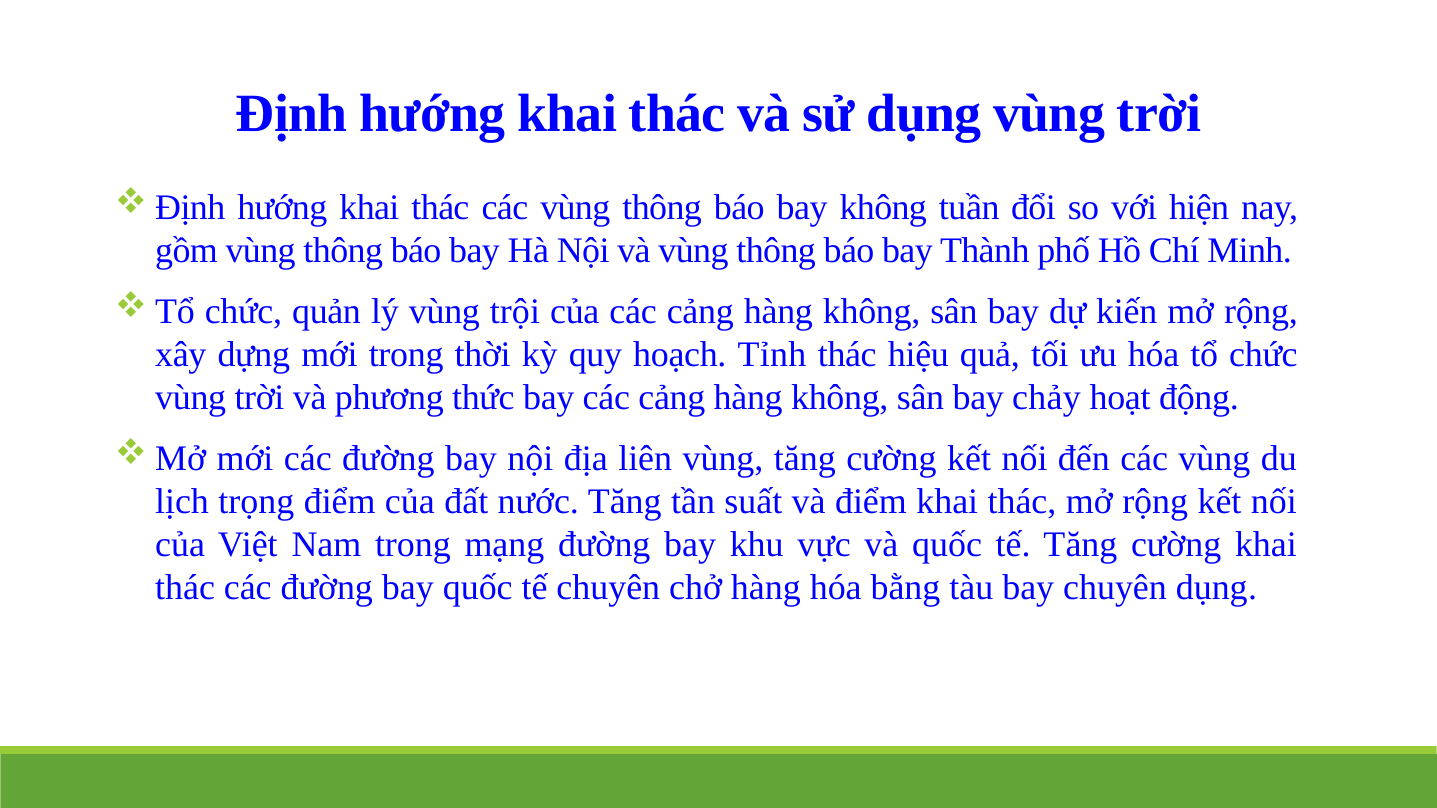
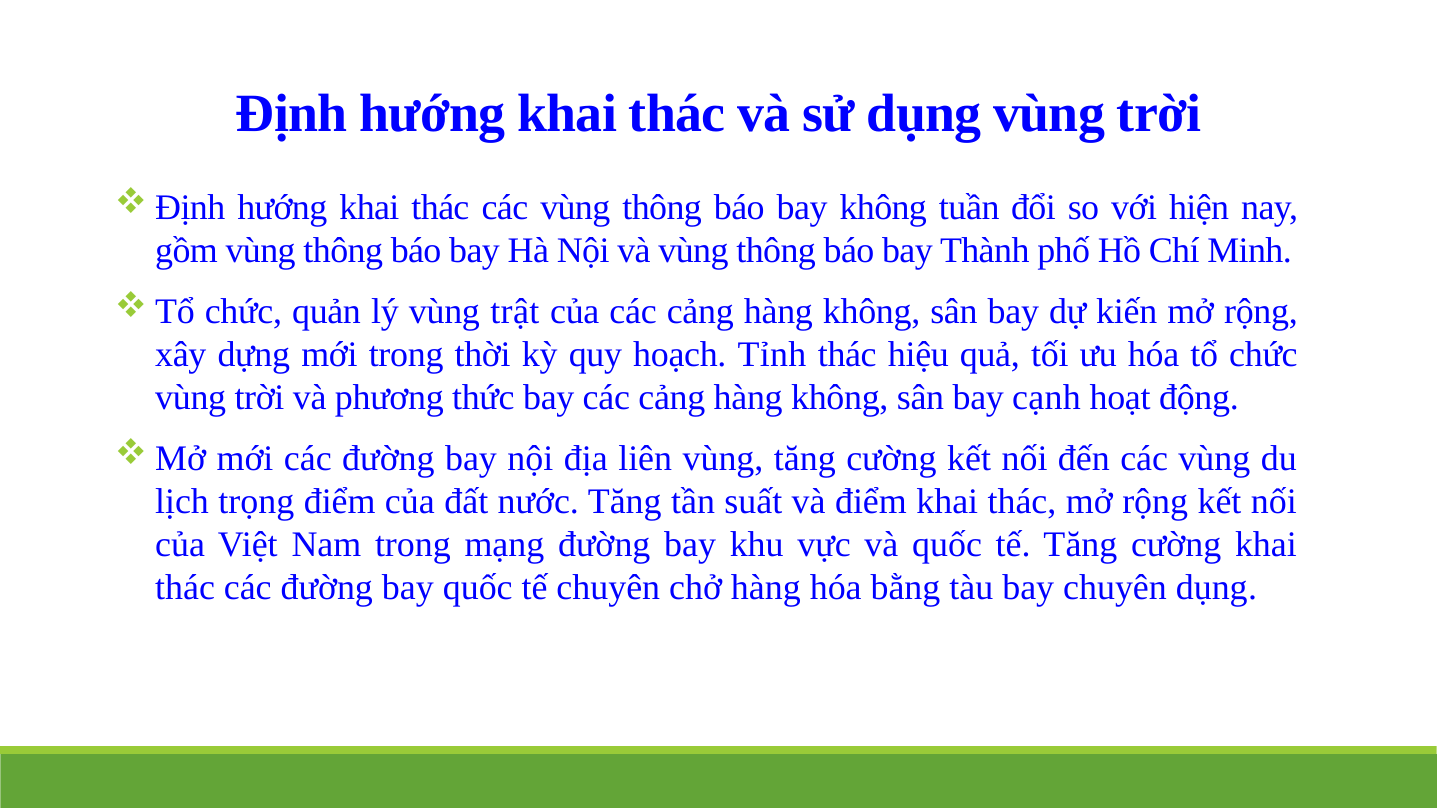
trội: trội -> trật (515, 311)
chảy: chảy -> cạnh (1047, 398)
